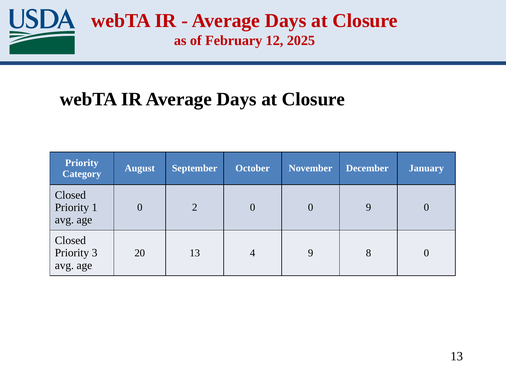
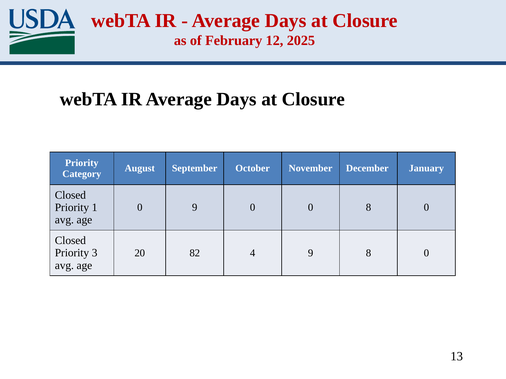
0 2: 2 -> 9 (195, 208)
0 9: 9 -> 8 (368, 208)
20 13: 13 -> 82 (195, 253)
